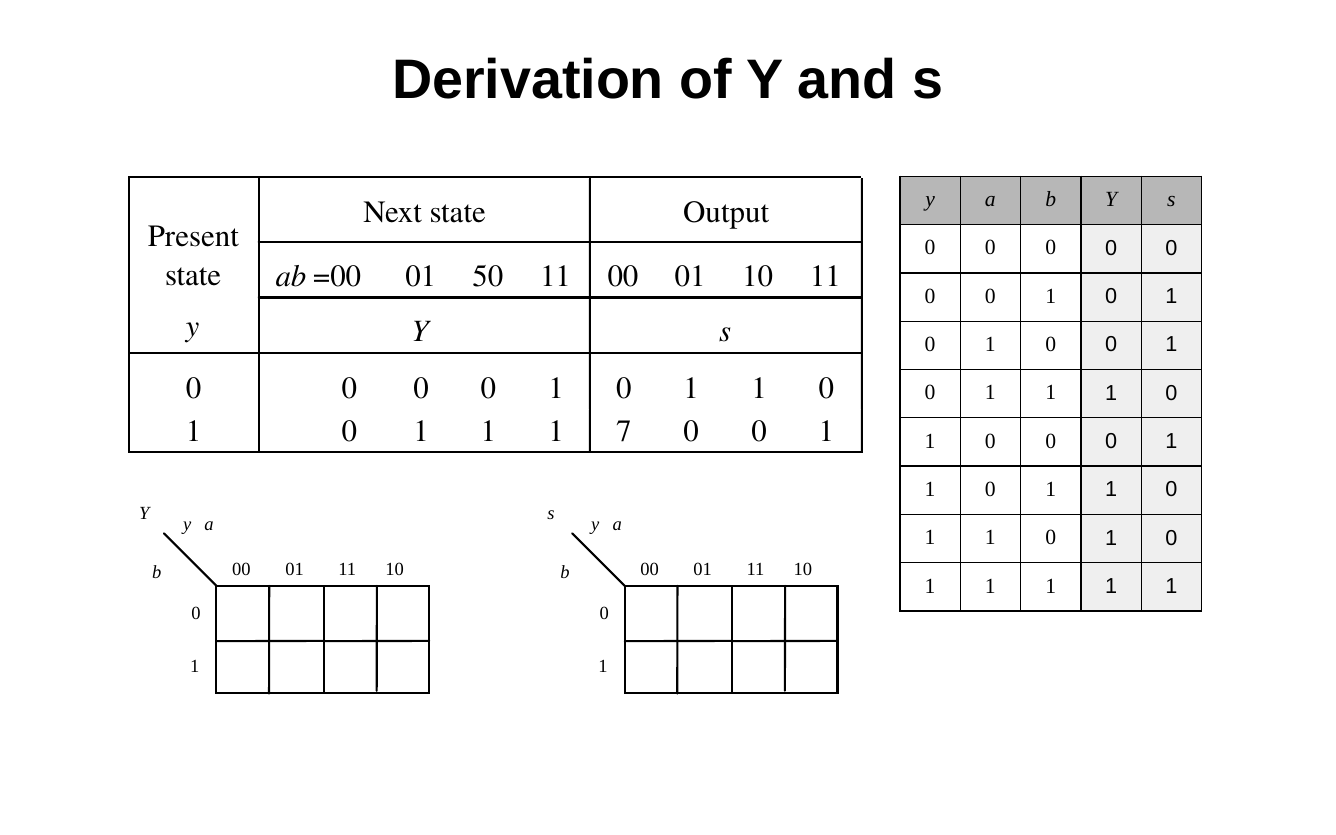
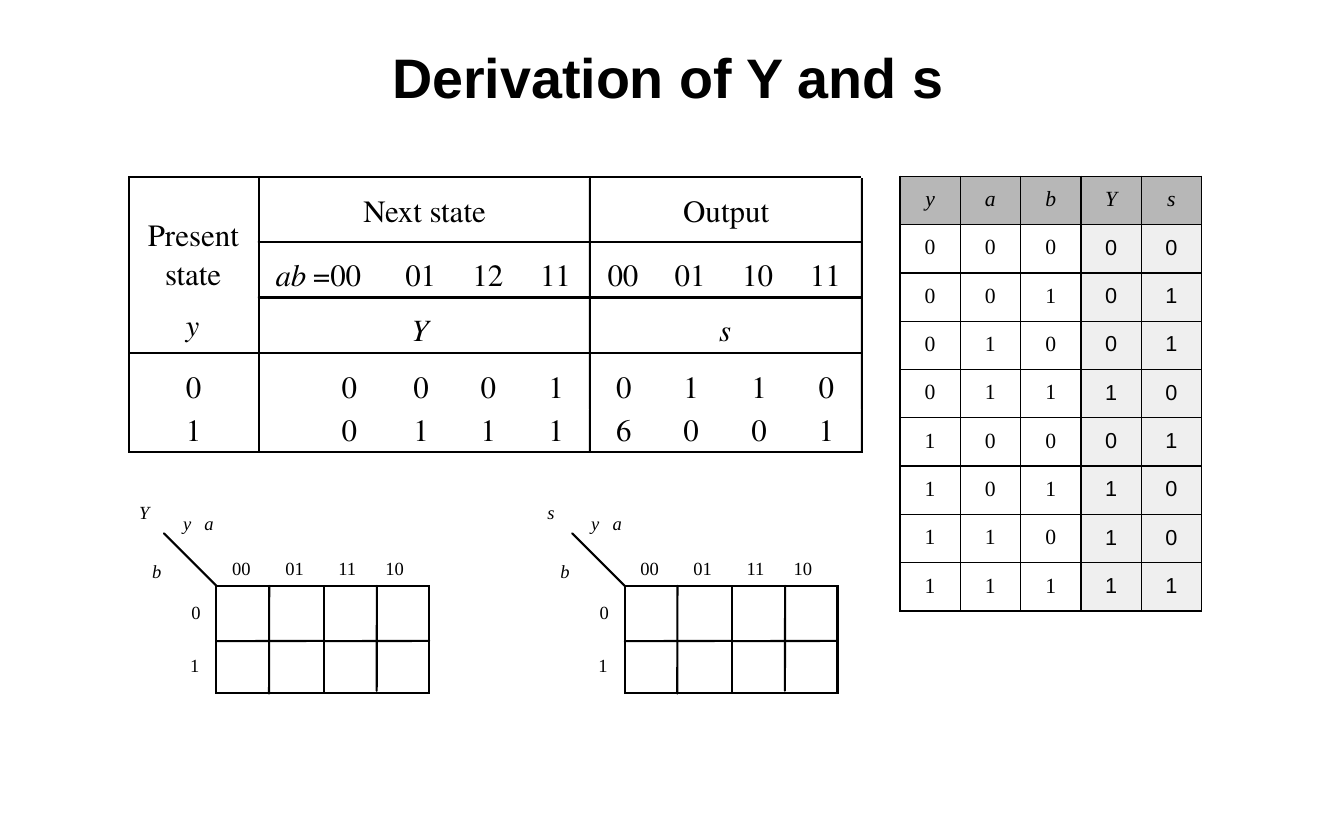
50: 50 -> 12 (488, 276)
7: 7 -> 6 (624, 431)
